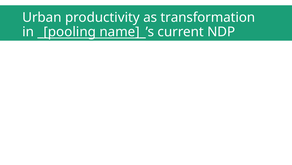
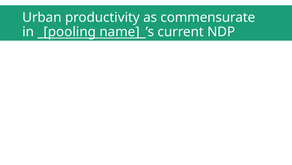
transformation: transformation -> commensurate (208, 17)
